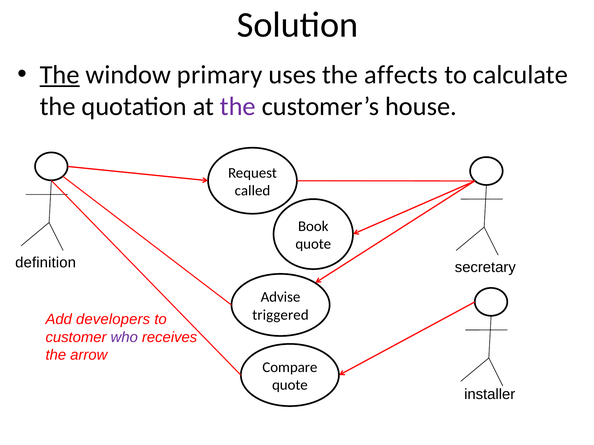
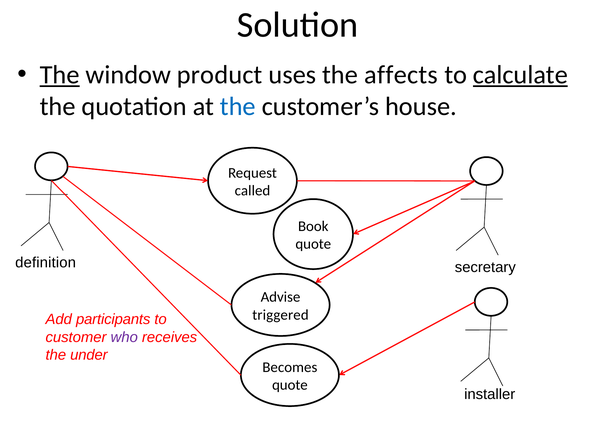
primary: primary -> product (220, 75)
calculate underline: none -> present (520, 75)
the colour: purple -> blue (238, 107)
developers: developers -> participants (113, 320)
arrow: arrow -> under (89, 355)
Compare: Compare -> Becomes (290, 368)
